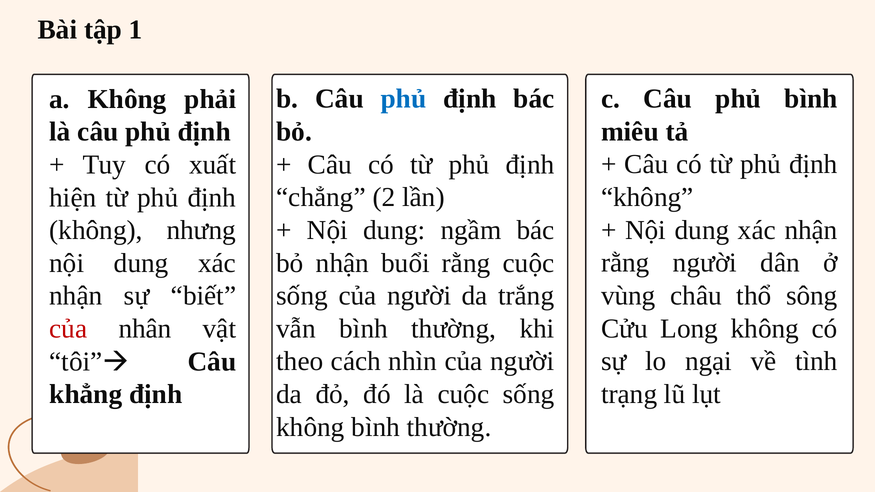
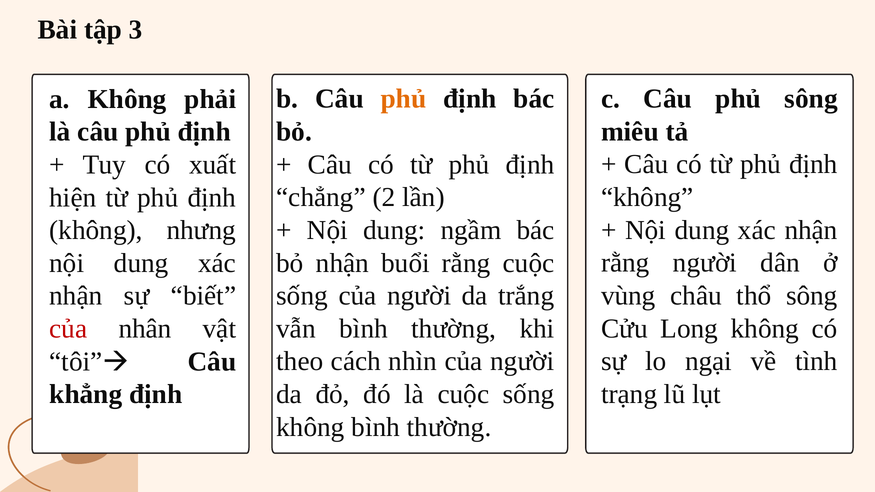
1: 1 -> 3 (136, 30)
phủ bình: bình -> sông (811, 99)
phủ colour: blue -> orange (404, 99)
